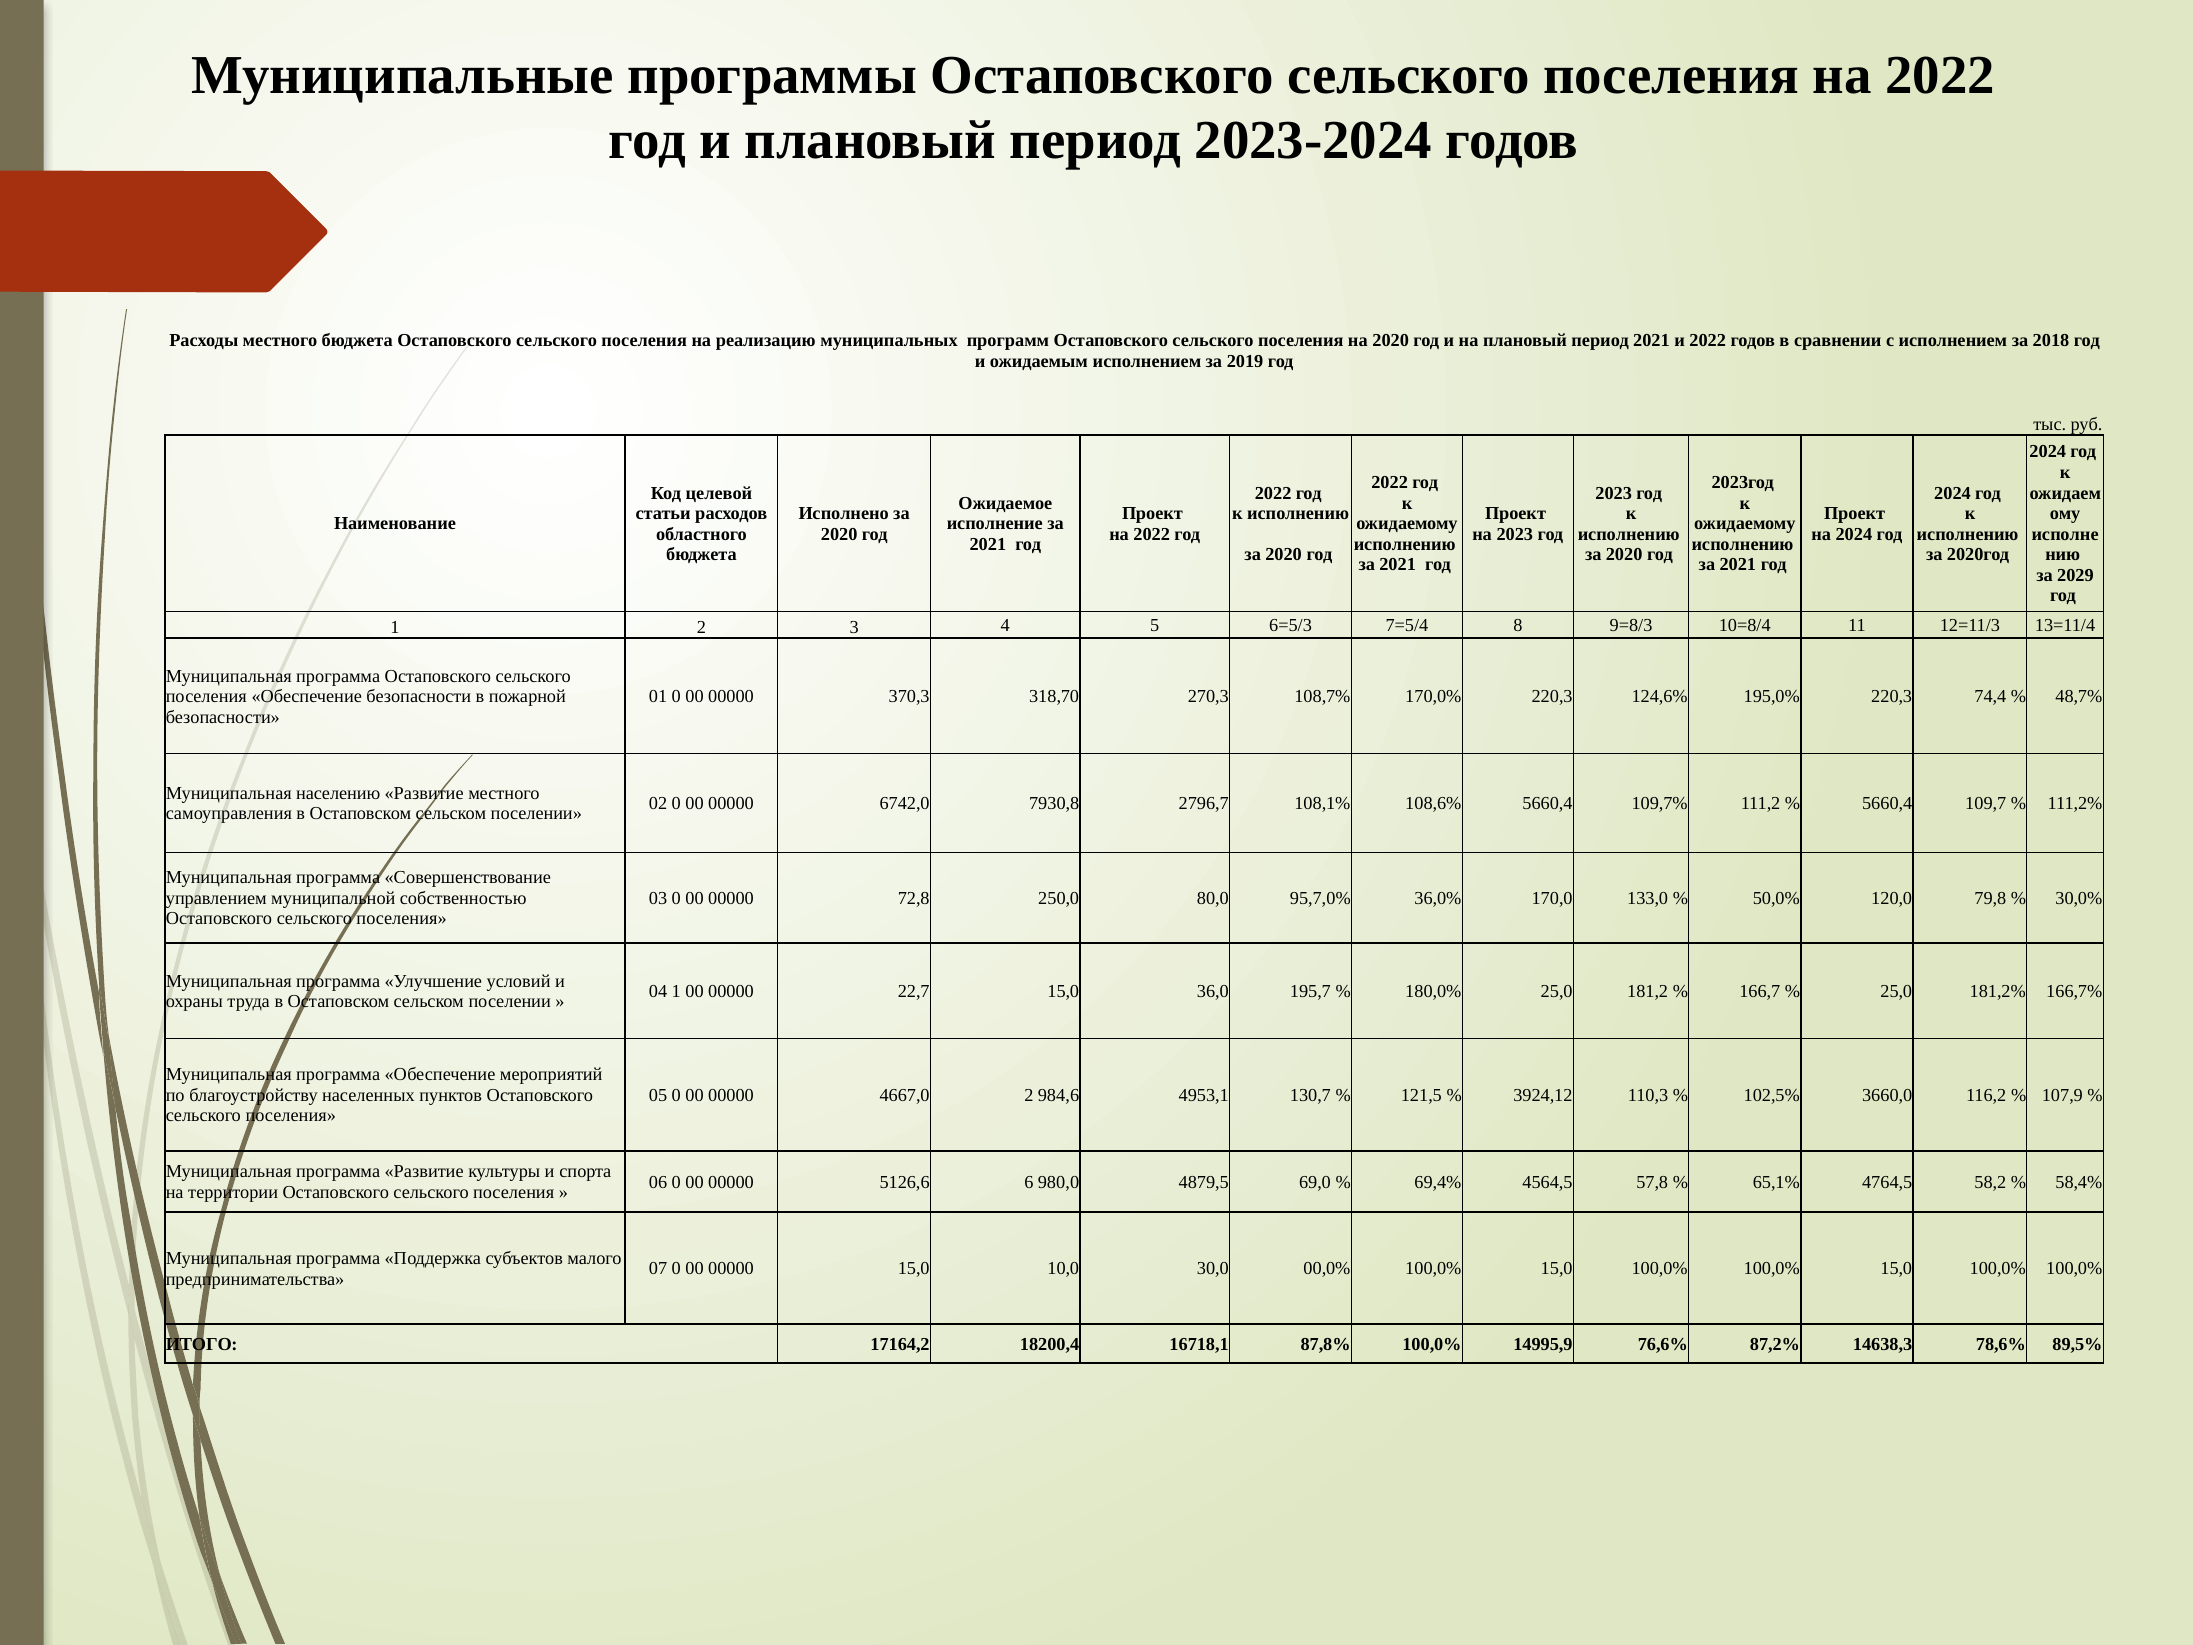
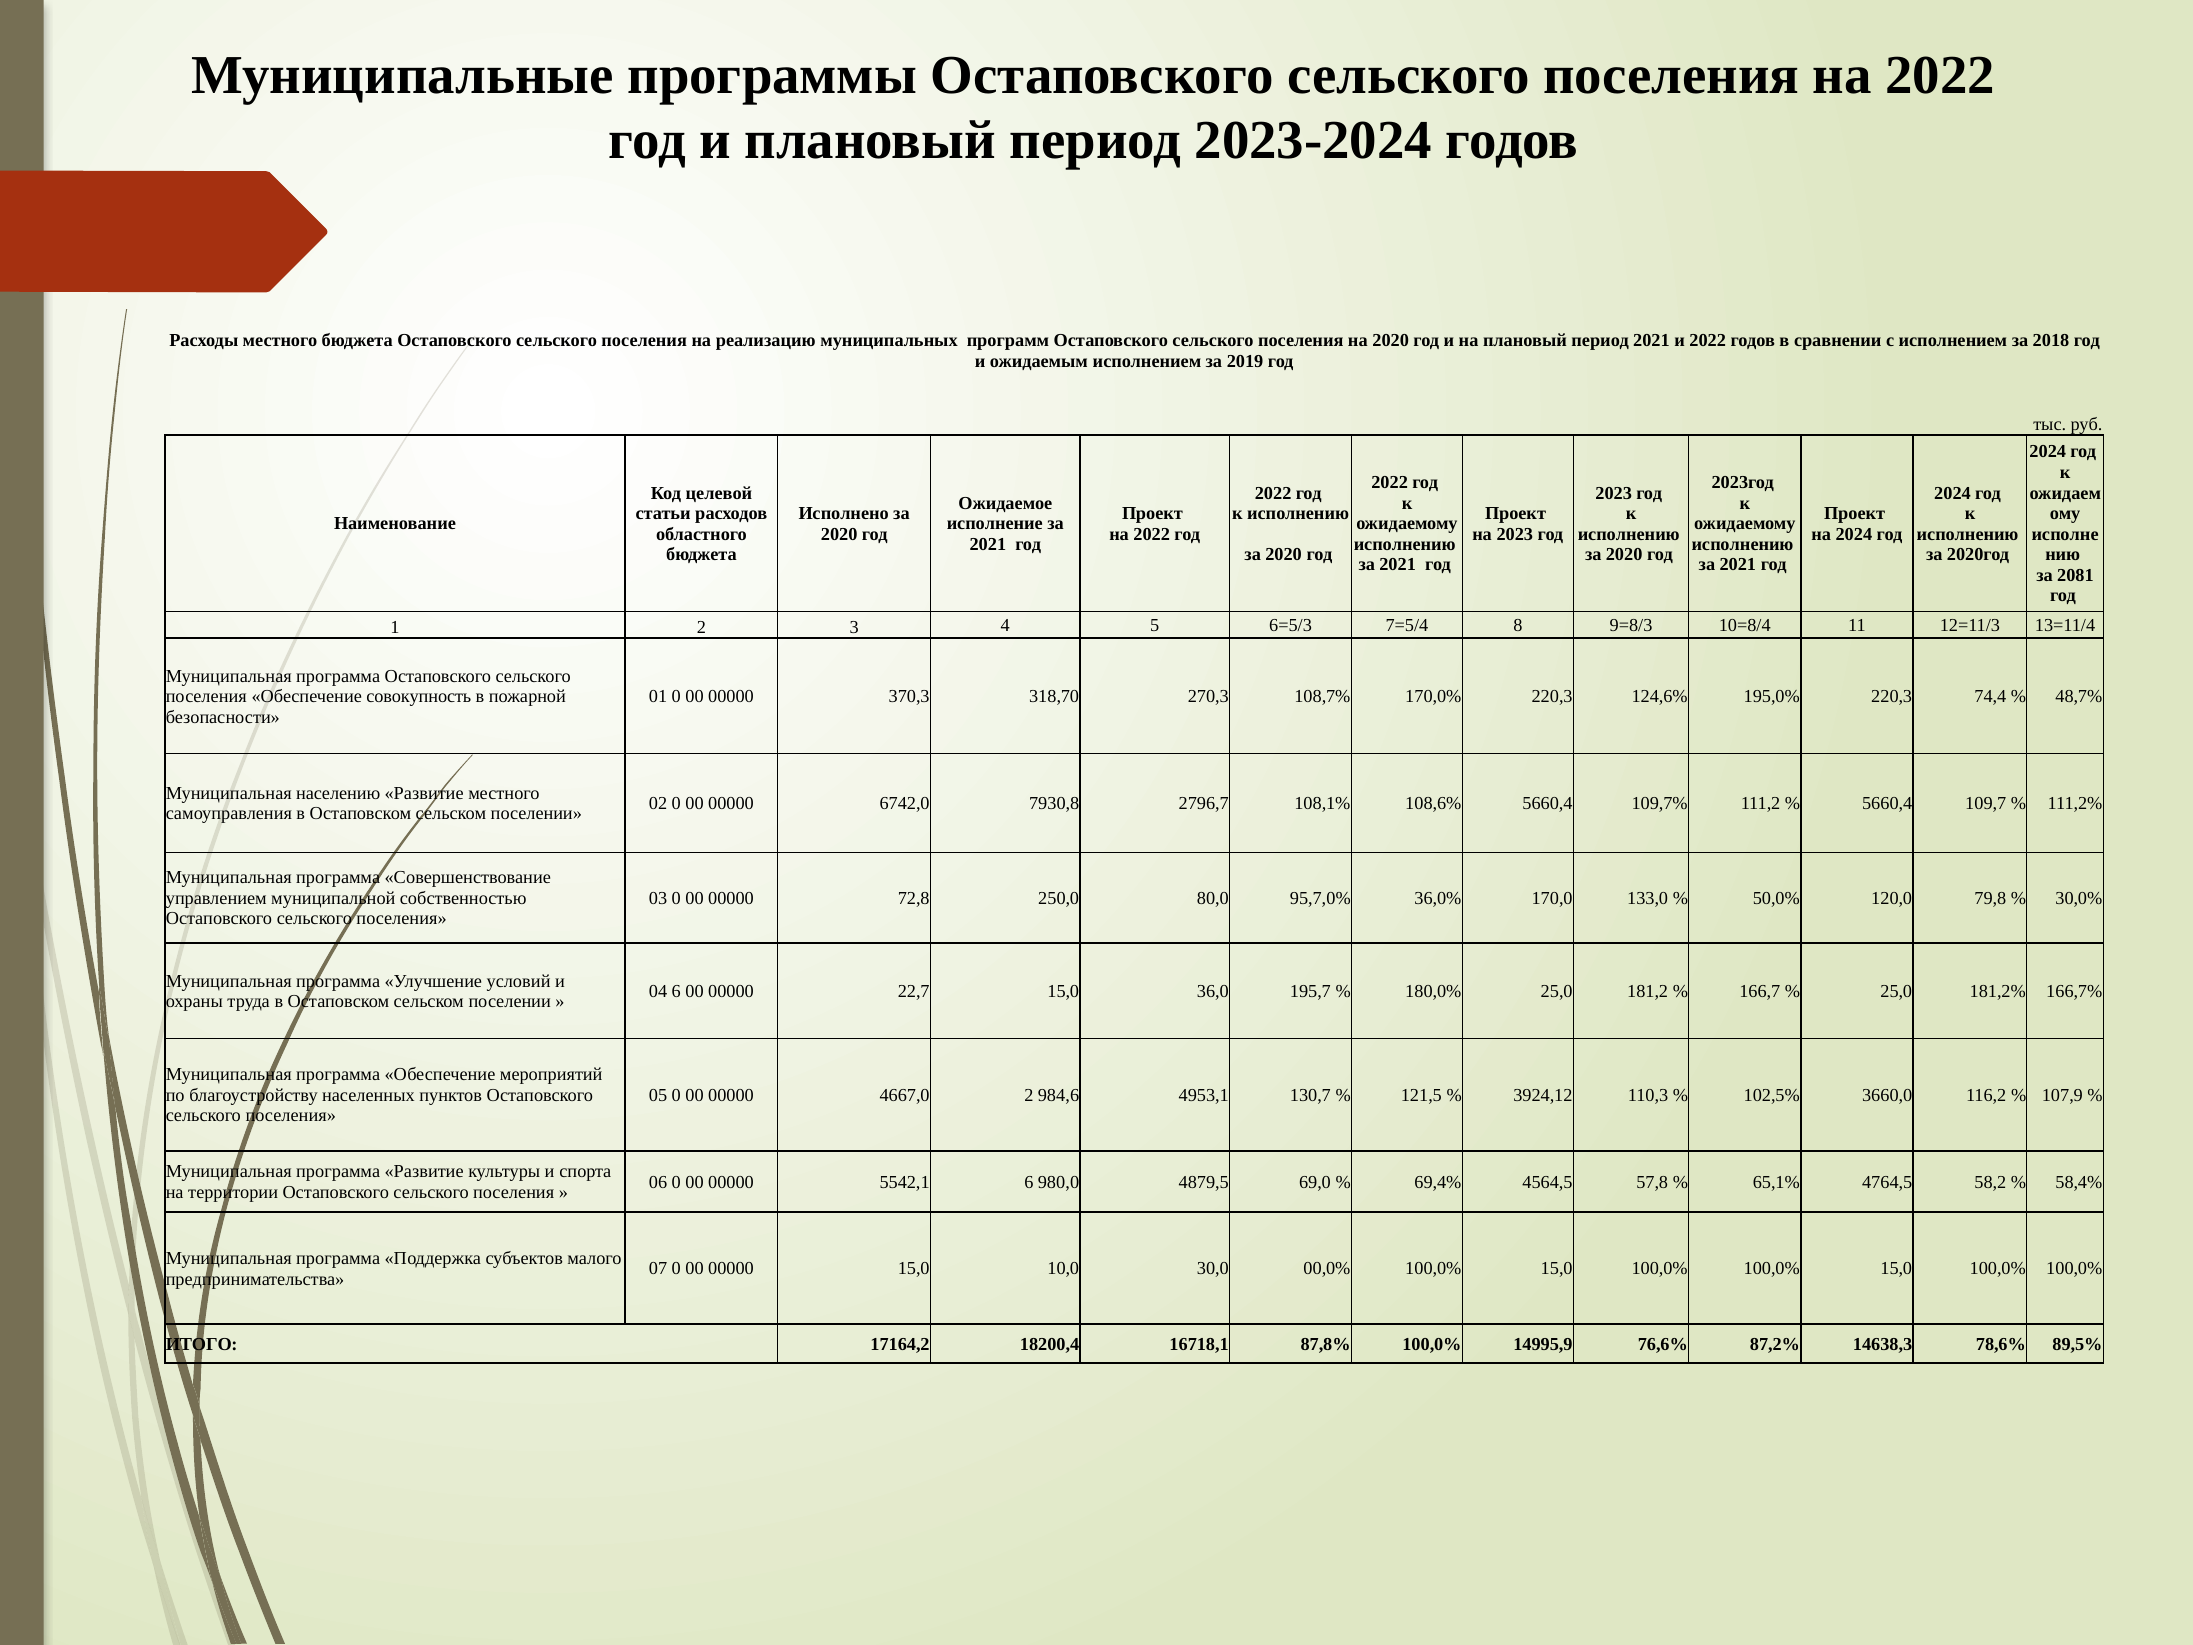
2029: 2029 -> 2081 (2075, 575)
Обеспечение безопасности: безопасности -> совокупность (419, 696)
04 1: 1 -> 6 (676, 991)
5126,6: 5126,6 -> 5542,1 (905, 1182)
